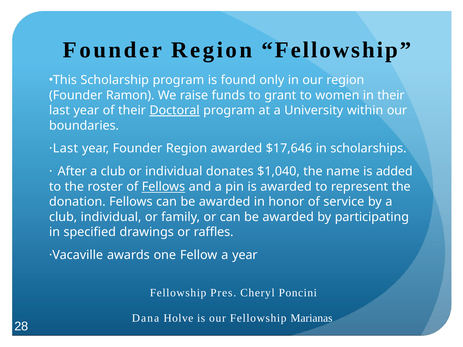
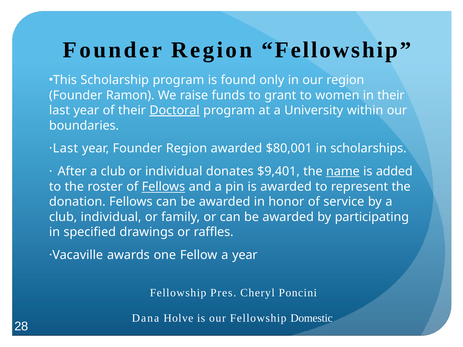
$17,646: $17,646 -> $80,001 (289, 149)
$1,040: $1,040 -> $9,401 (278, 171)
name underline: none -> present (343, 171)
Marianas: Marianas -> Domestic (312, 318)
